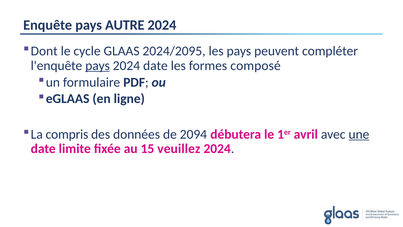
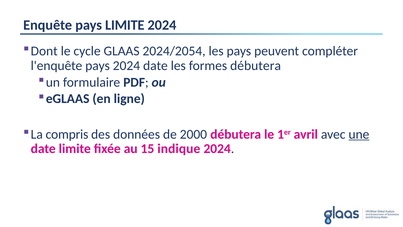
pays AUTRE: AUTRE -> LIMITE (125, 25)
2024/2095: 2024/2095 -> 2024/2054 (174, 51)
pays underline: present -> none (98, 66)
formes composé: composé -> débutera (256, 66)
2094: 2094 -> 2000 (193, 134)
veuillez: veuillez -> indique (179, 149)
